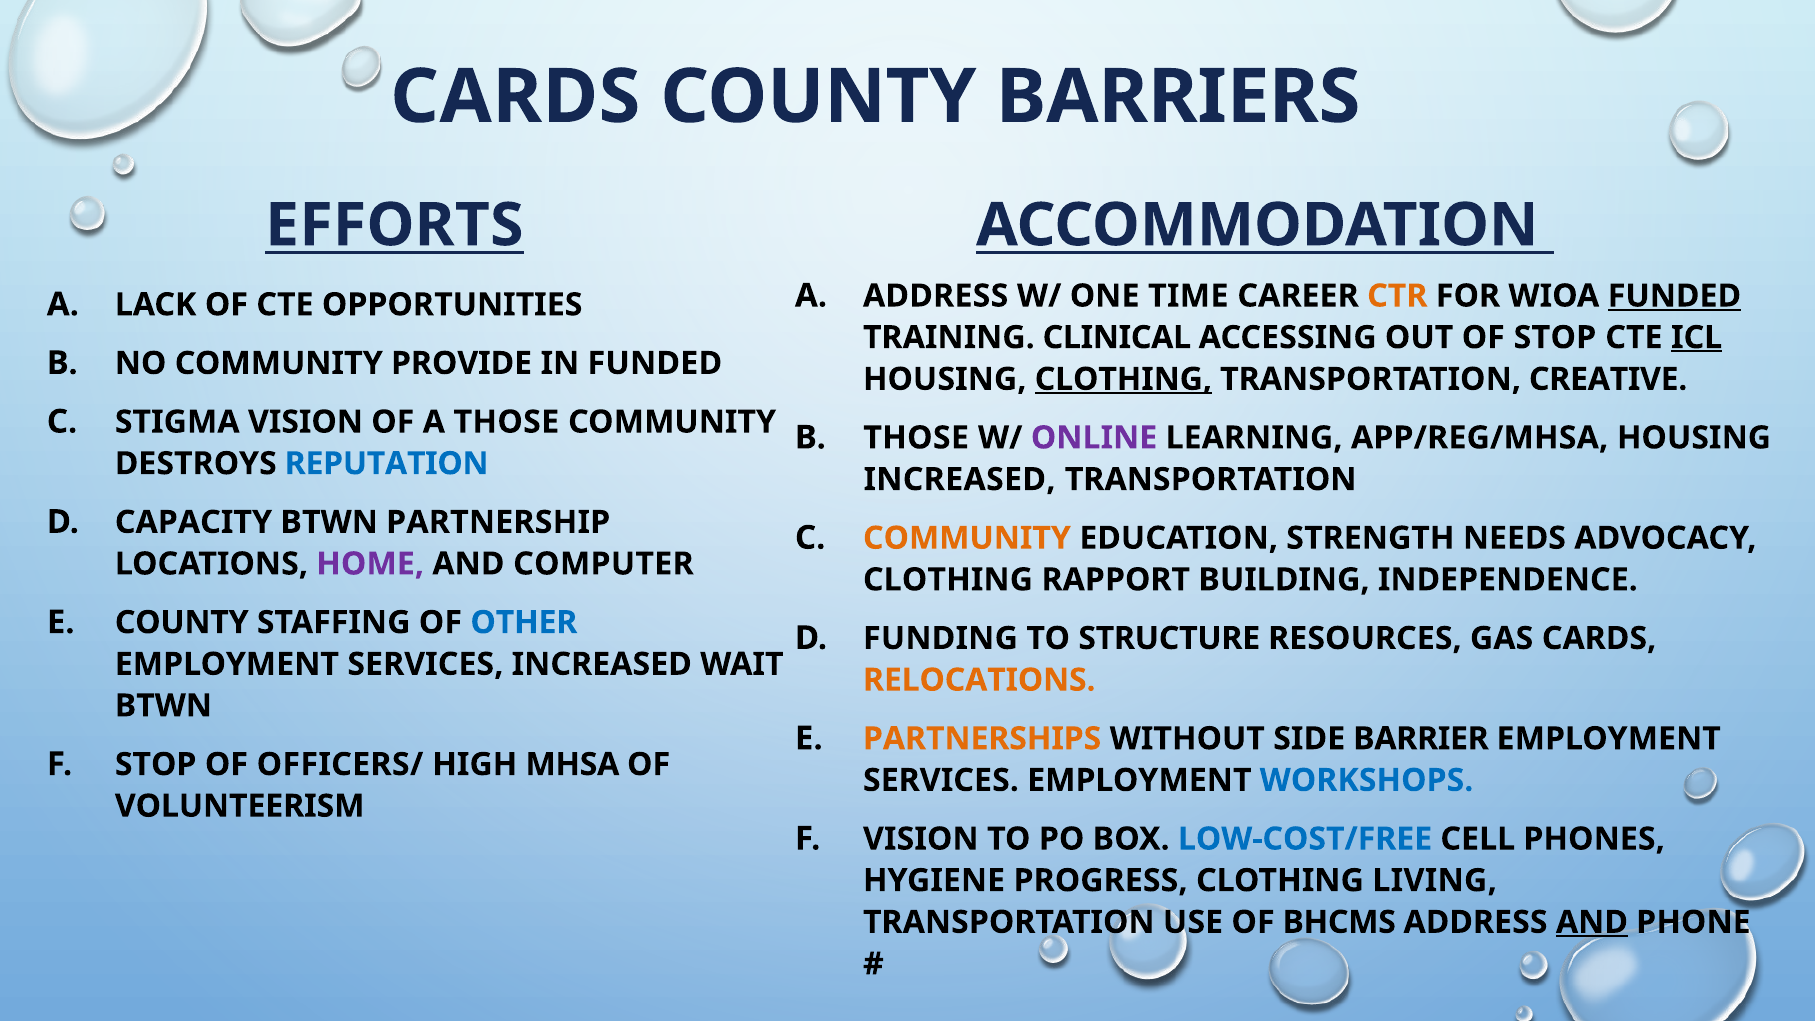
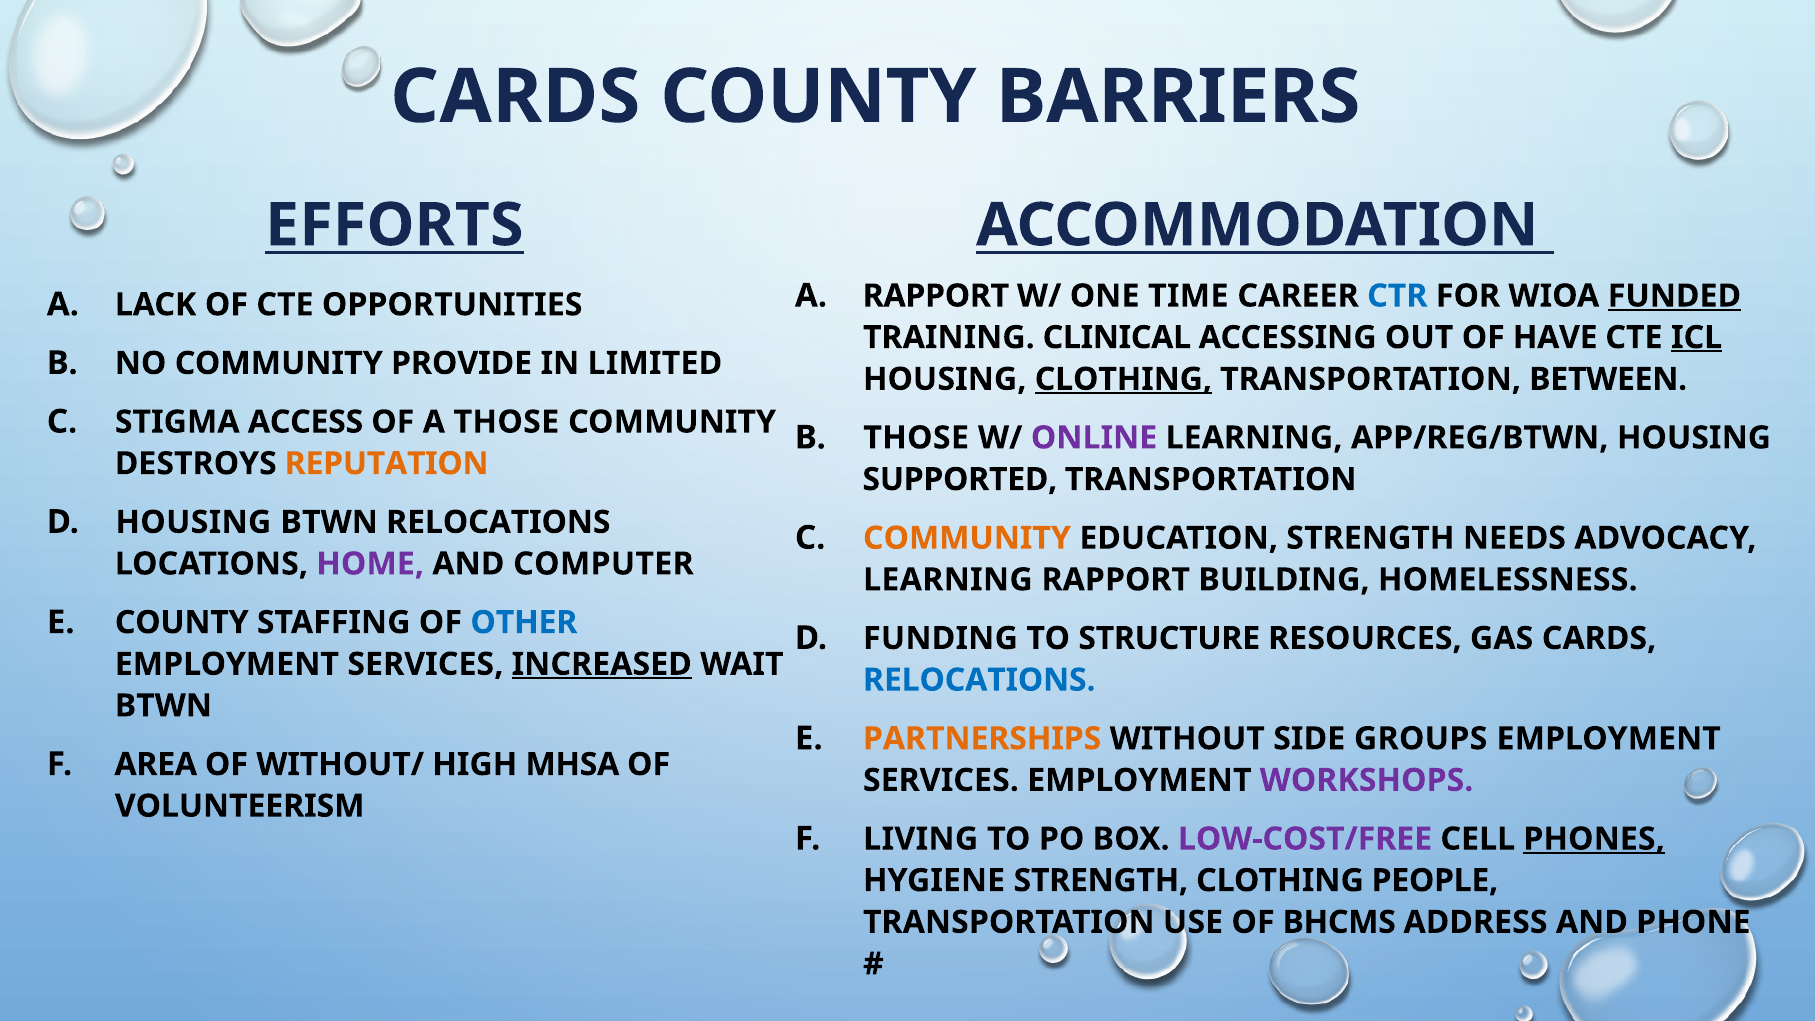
A ADDRESS: ADDRESS -> RAPPORT (936, 296)
CTR colour: orange -> blue (1397, 296)
OF STOP: STOP -> HAVE (1555, 338)
IN FUNDED: FUNDED -> LIMITED (655, 363)
CREATIVE: CREATIVE -> BETWEEN (1608, 379)
STIGMA VISION: VISION -> ACCESS (306, 422)
APP/REG/MHSA: APP/REG/MHSA -> APP/REG/BTWN (1480, 438)
REPUTATION colour: blue -> orange (387, 464)
INCREASED: INCREASED -> SUPPORTED (960, 479)
CAPACITY: CAPACITY -> HOUSING (193, 522)
BTWN PARTNERSHIP: PARTNERSHIP -> RELOCATIONS (498, 522)
CLOTHING: CLOTHING -> LEARNING (948, 580)
INDEPENDENCE: INDEPENDENCE -> HOMELESSNESS (1508, 580)
INCREASED underline: none -> present (602, 664)
RELOCATIONS colour: orange -> blue (979, 680)
BARRIER: BARRIER -> GROUPS (1421, 739)
STOP: STOP -> AREA (156, 764)
OFFICERS/: OFFICERS/ -> WITHOUT/ (340, 764)
WORKSHOPS colour: blue -> purple (1367, 780)
VISION: VISION -> LIVING (921, 839)
LOW-COST/FREE colour: blue -> purple (1305, 839)
PHONES underline: none -> present (1594, 839)
HYGIENE PROGRESS: PROGRESS -> STRENGTH (1101, 881)
LIVING: LIVING -> PEOPLE (1435, 881)
AND underline: present -> none (1592, 922)
